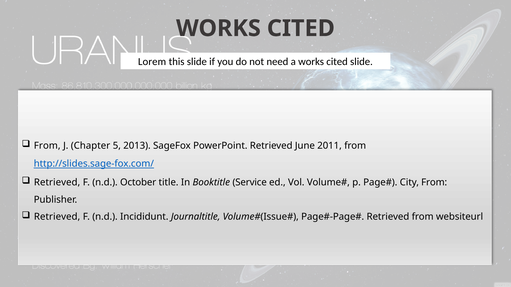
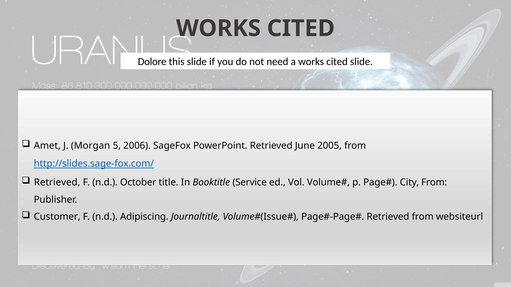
Lorem: Lorem -> Dolore (152, 62)
From: From -> Amet (47, 146)
Chapter: Chapter -> Morgan (91, 146)
2013: 2013 -> 2006 (137, 146)
2011: 2011 -> 2005 (330, 146)
Retrieved: Retrieved -> Customer (57, 217)
Incididunt: Incididunt -> Adipiscing (144, 217)
